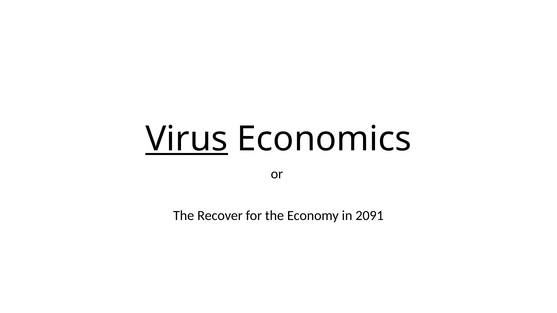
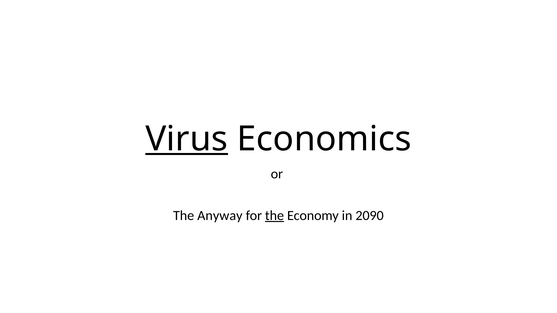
Recover: Recover -> Anyway (220, 216)
the underline: none -> present (275, 216)
2091: 2091 -> 2090 (370, 216)
